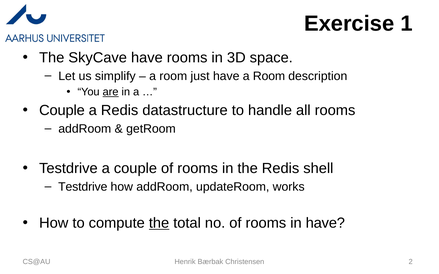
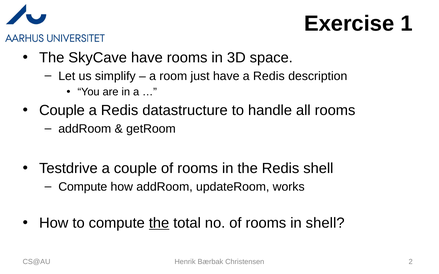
have a Room: Room -> Redis (269, 76)
are underline: present -> none (111, 92)
Testdrive: Testdrive -> Compute (83, 187)
in have: have -> shell (325, 223)
